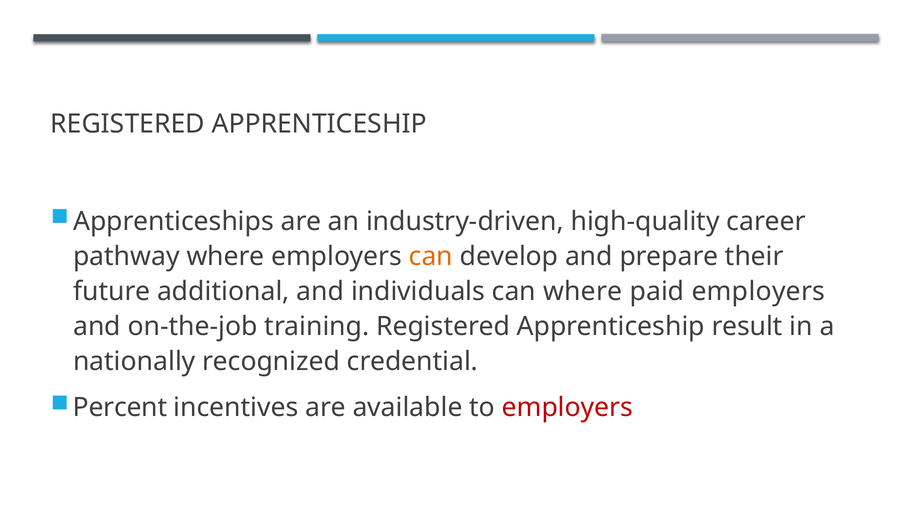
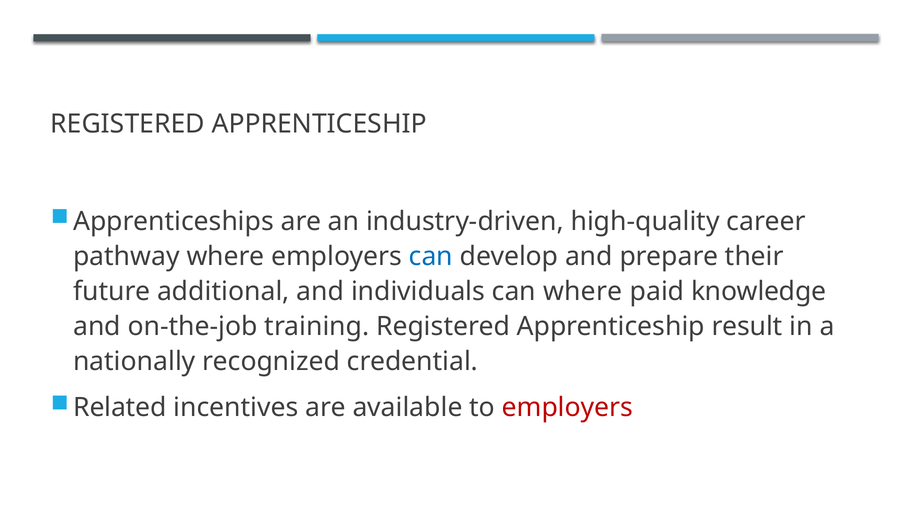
can colour: orange -> blue (431, 256)
paid employers: employers -> knowledge (759, 291)
Percent: Percent -> Related (120, 408)
